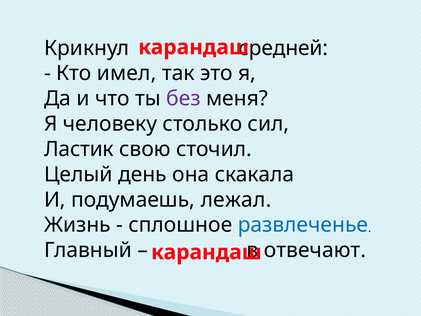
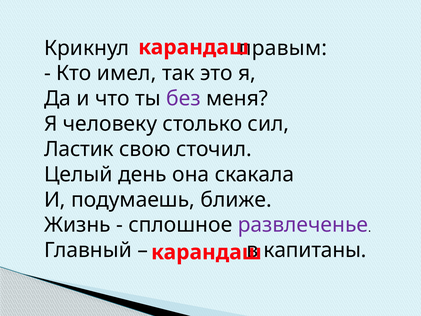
средней: средней -> правым (283, 48)
лежал: лежал -> ближе (236, 200)
развлеченье colour: blue -> purple (303, 225)
отвечают: отвечают -> капитаны (315, 250)
